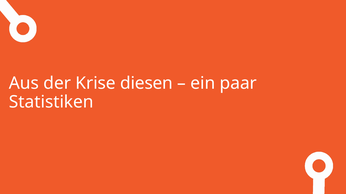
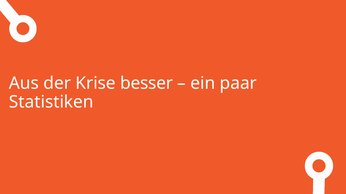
diesen: diesen -> besser (147, 83)
